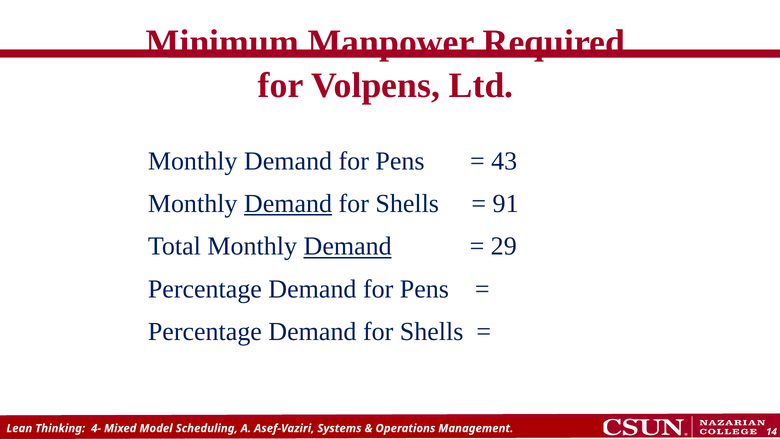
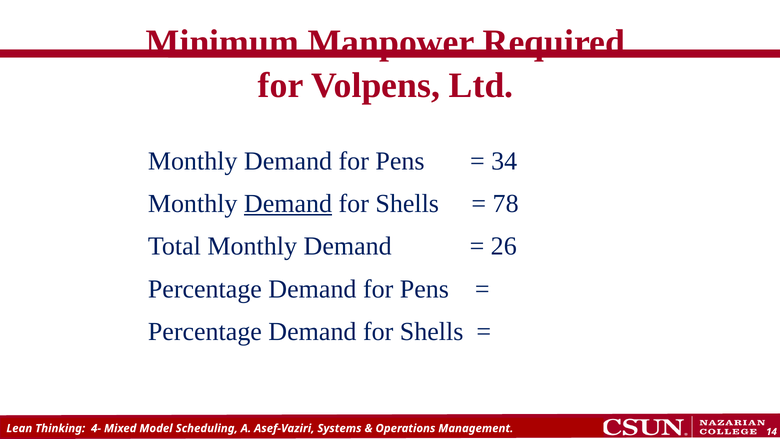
43: 43 -> 34 (504, 161)
91: 91 -> 78 (506, 204)
Demand underline: present -> none (348, 246)
29: 29 -> 26 (504, 246)
